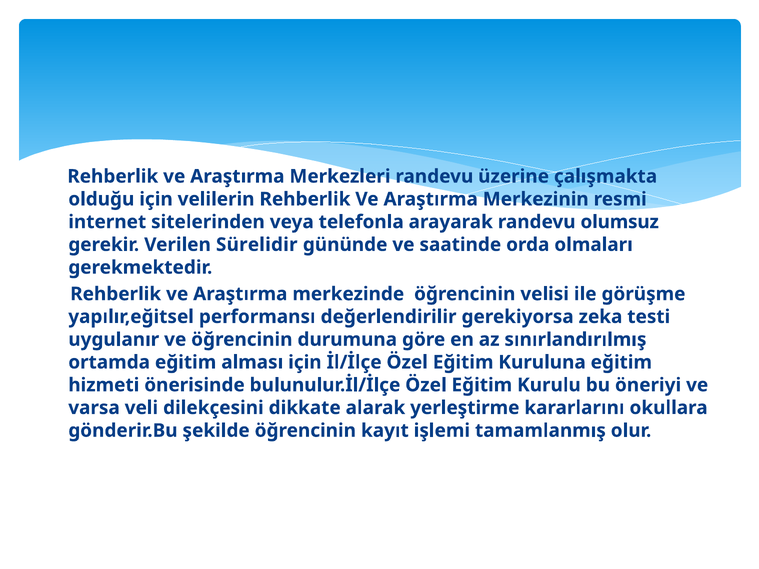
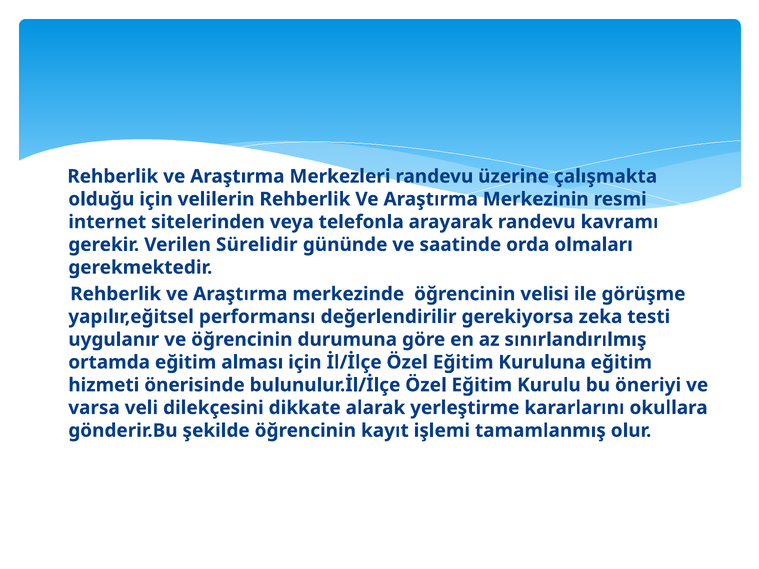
olumsuz: olumsuz -> kavramı (620, 222)
